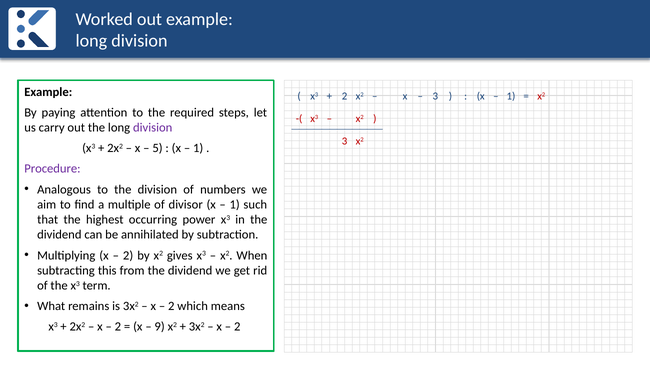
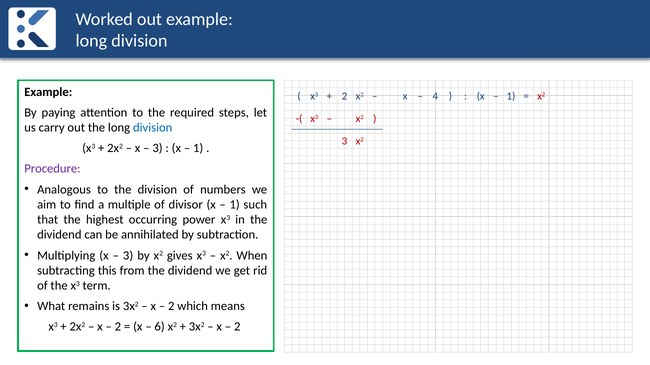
3: 3 -> 4 (435, 97)
division colour: purple -> blue (153, 128)
5: 5 -> 3 (157, 148)
2: 2 -> 3 (128, 256)
9: 9 -> 6 (160, 327)
